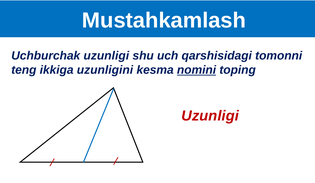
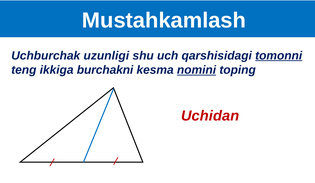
tomonni underline: none -> present (279, 56)
uzunligini: uzunligini -> burchakni (105, 70)
Uzunligi: Uzunligi -> Uchidan (210, 116)
